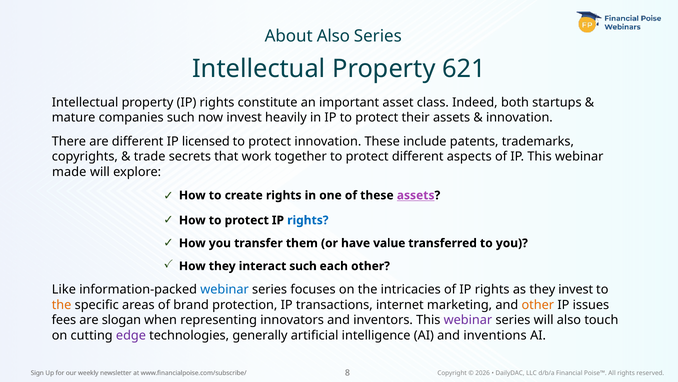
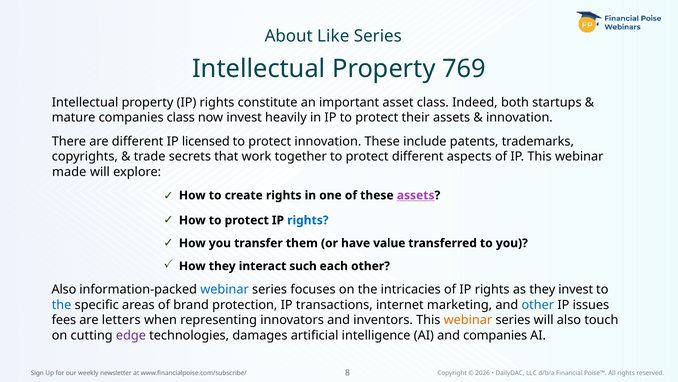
Also: Also -> Like (333, 36)
621: 621 -> 769 (464, 69)
companies such: such -> class (181, 118)
Like: Like -> Also (64, 289)
the colour: orange -> blue (62, 304)
other colour: orange -> blue (538, 304)
slogan: slogan -> letters (121, 320)
webinar colour: purple -> orange (468, 320)
generally: generally -> damages (260, 335)
and inventions: inventions -> companies (495, 335)
